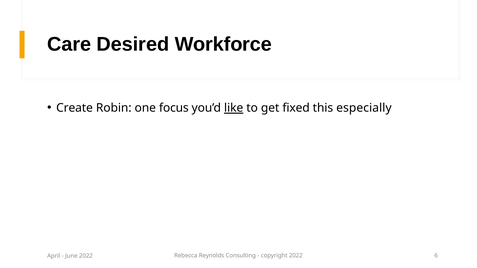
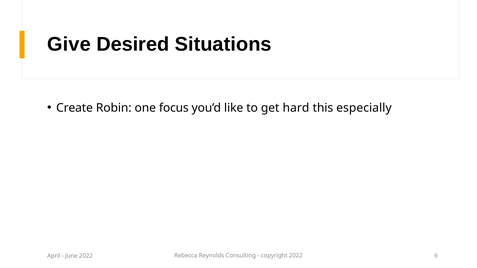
Care: Care -> Give (69, 44)
Workforce: Workforce -> Situations (223, 44)
like underline: present -> none (234, 108)
fixed: fixed -> hard (296, 108)
